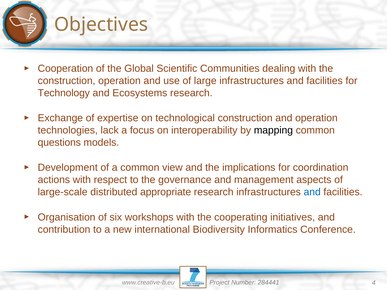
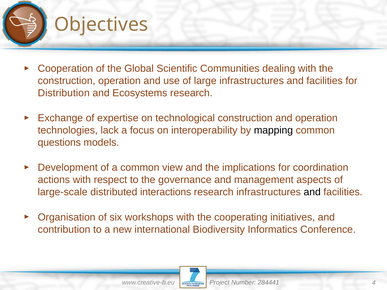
Technology: Technology -> Distribution (64, 93)
appropriate: appropriate -> interactions (166, 192)
and colour: blue -> black (312, 192)
